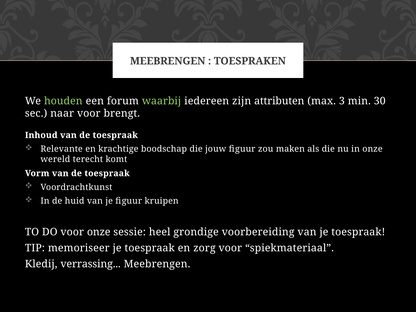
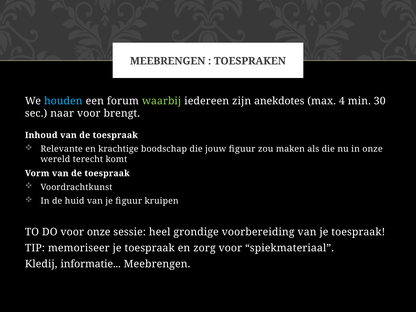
houden colour: light green -> light blue (63, 101)
attributen: attributen -> anekdotes (279, 101)
3: 3 -> 4 (342, 101)
verrassing: verrassing -> informatie (91, 264)
